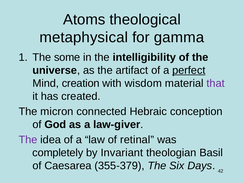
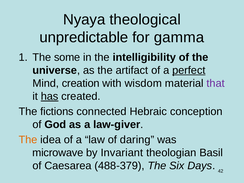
Atoms: Atoms -> Nyaya (84, 20)
metaphysical: metaphysical -> unpredictable (84, 37)
has underline: none -> present (50, 96)
micron: micron -> fictions (57, 112)
The colour: purple -> orange (28, 140)
retinal: retinal -> daring (137, 140)
completely: completely -> microwave (58, 153)
355-379: 355-379 -> 488-379 (120, 166)
